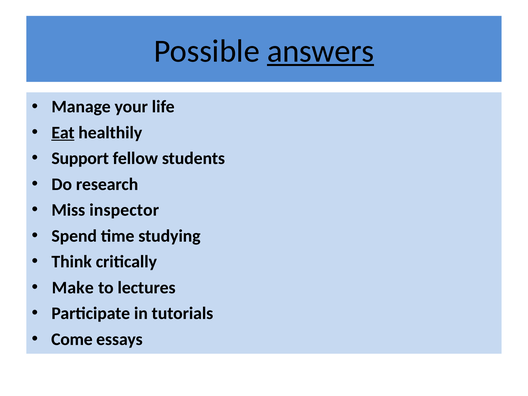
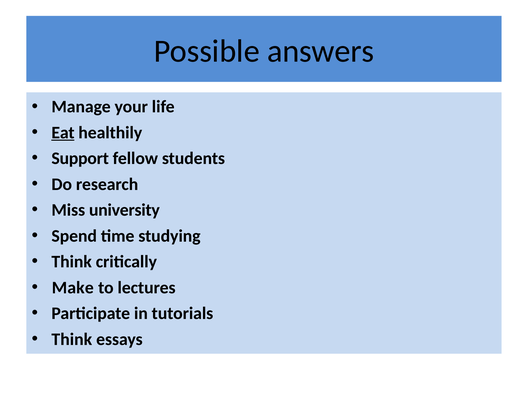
answers underline: present -> none (321, 51)
inspector: inspector -> university (124, 210)
Come: Come -> Think (72, 339)
